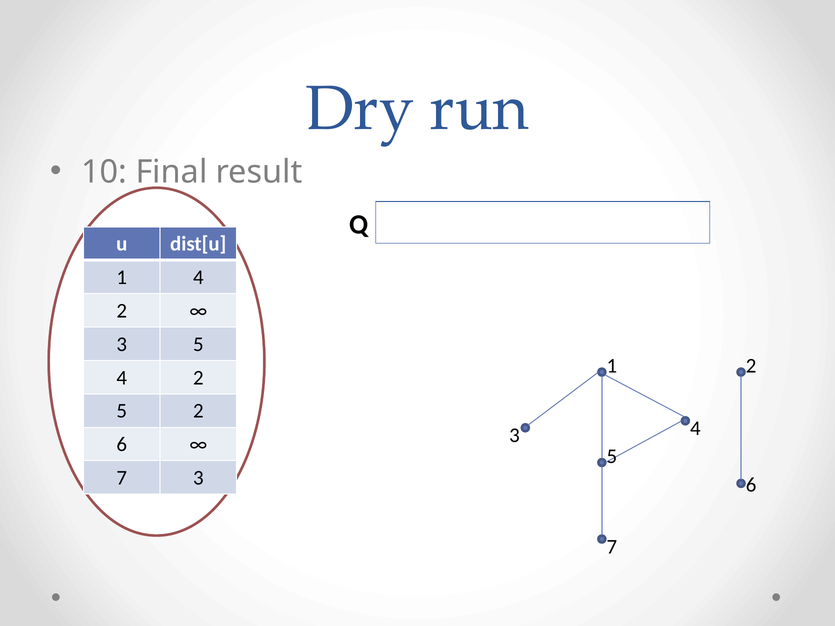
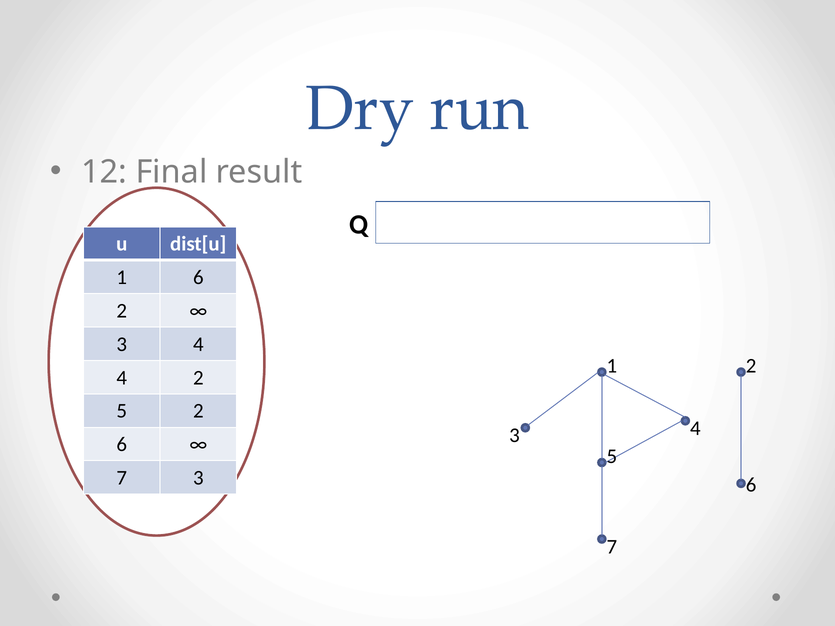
10: 10 -> 12 (104, 172)
4: 4 -> 6 (198, 277)
5: 5 -> 4 (198, 344)
